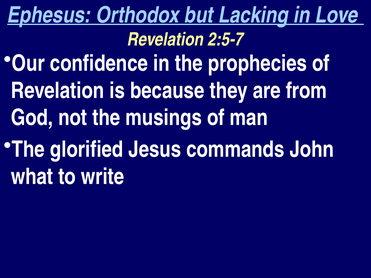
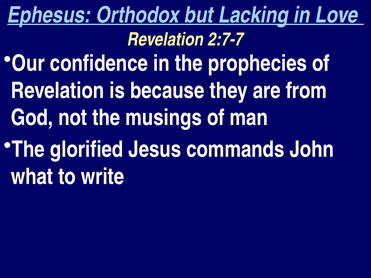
2:5-7: 2:5-7 -> 2:7-7 (226, 40)
